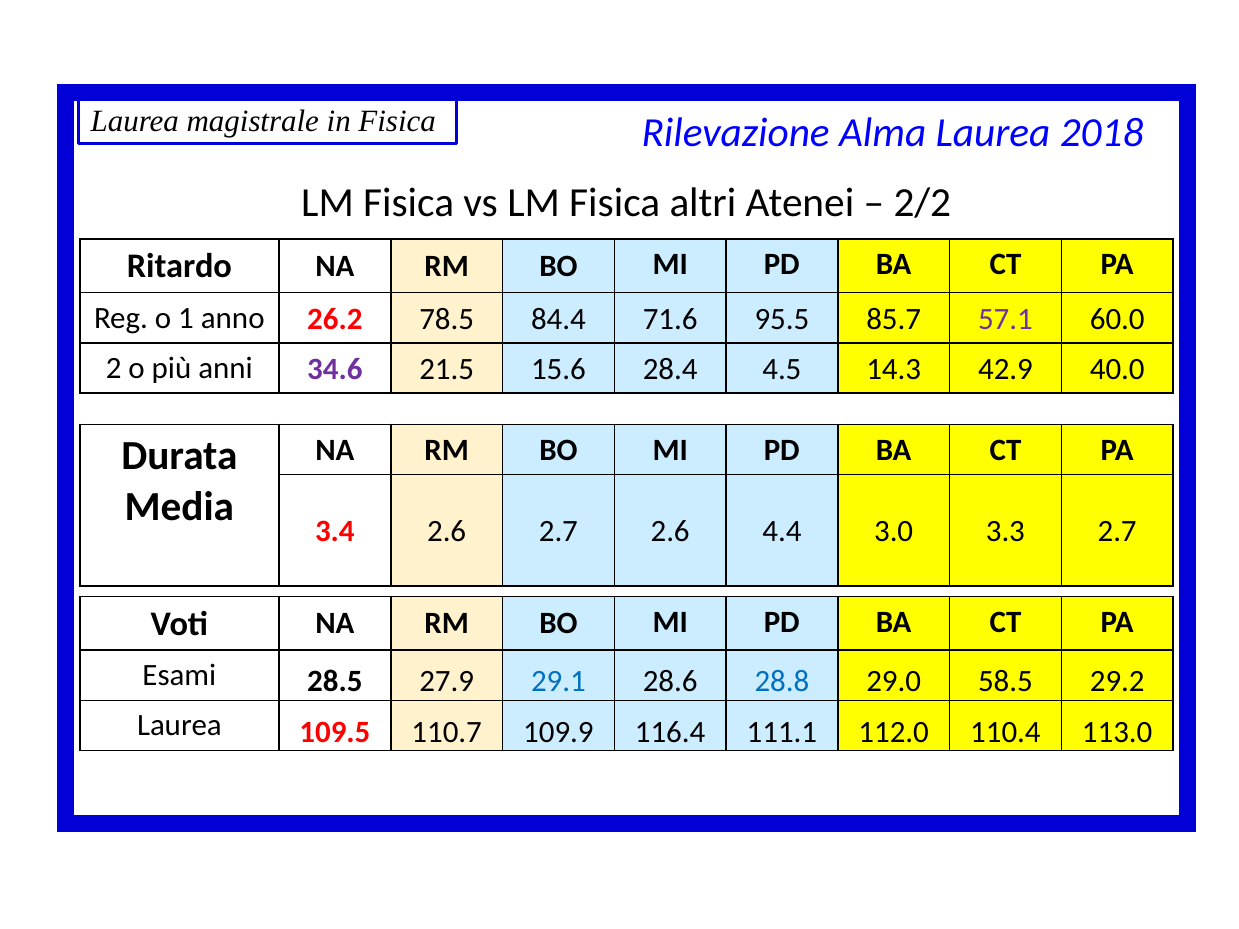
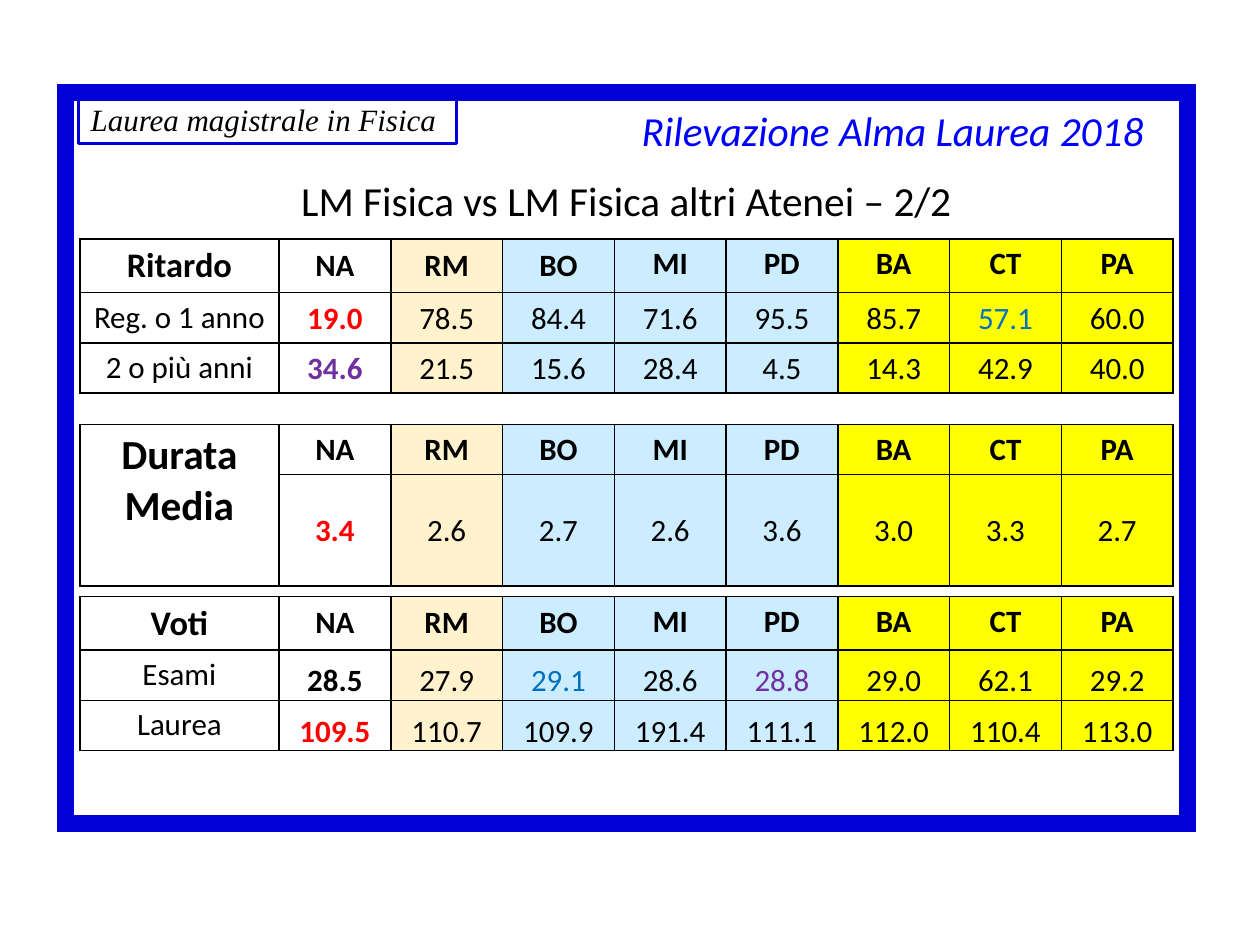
26.2: 26.2 -> 19.0 (335, 319)
57.1 colour: purple -> blue (1005, 319)
4.4: 4.4 -> 3.6 (782, 532)
28.8 colour: blue -> purple (782, 682)
58.5: 58.5 -> 62.1 (1005, 682)
116.4: 116.4 -> 191.4 (670, 732)
